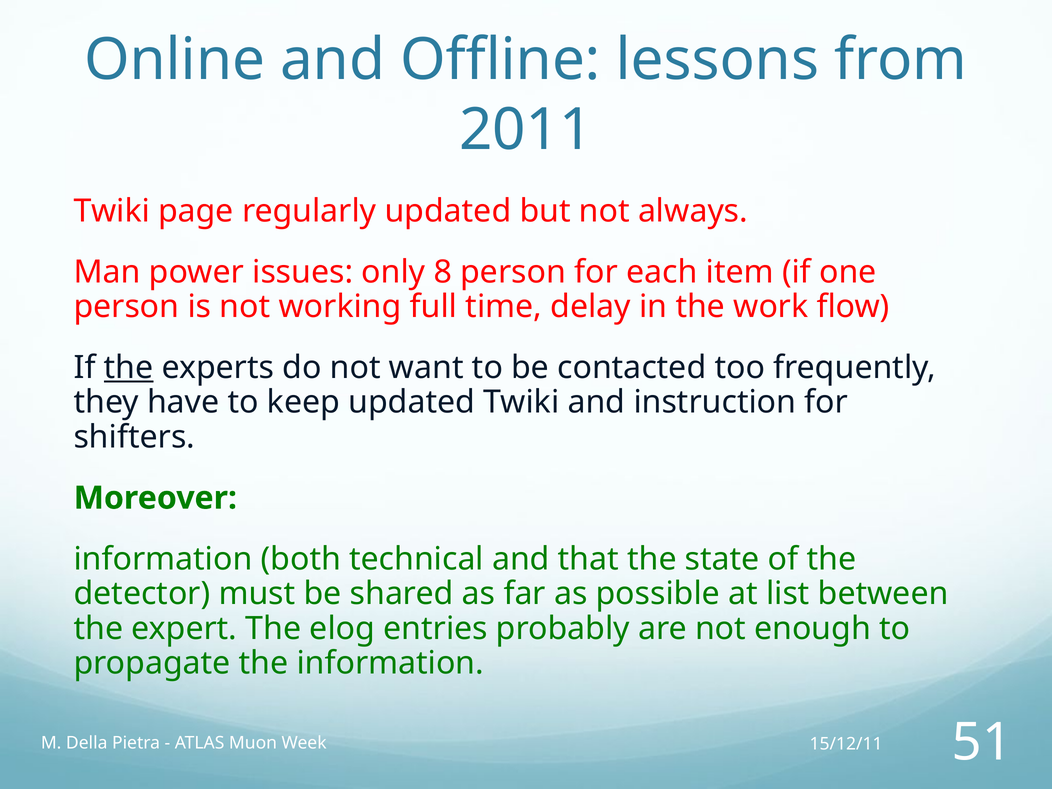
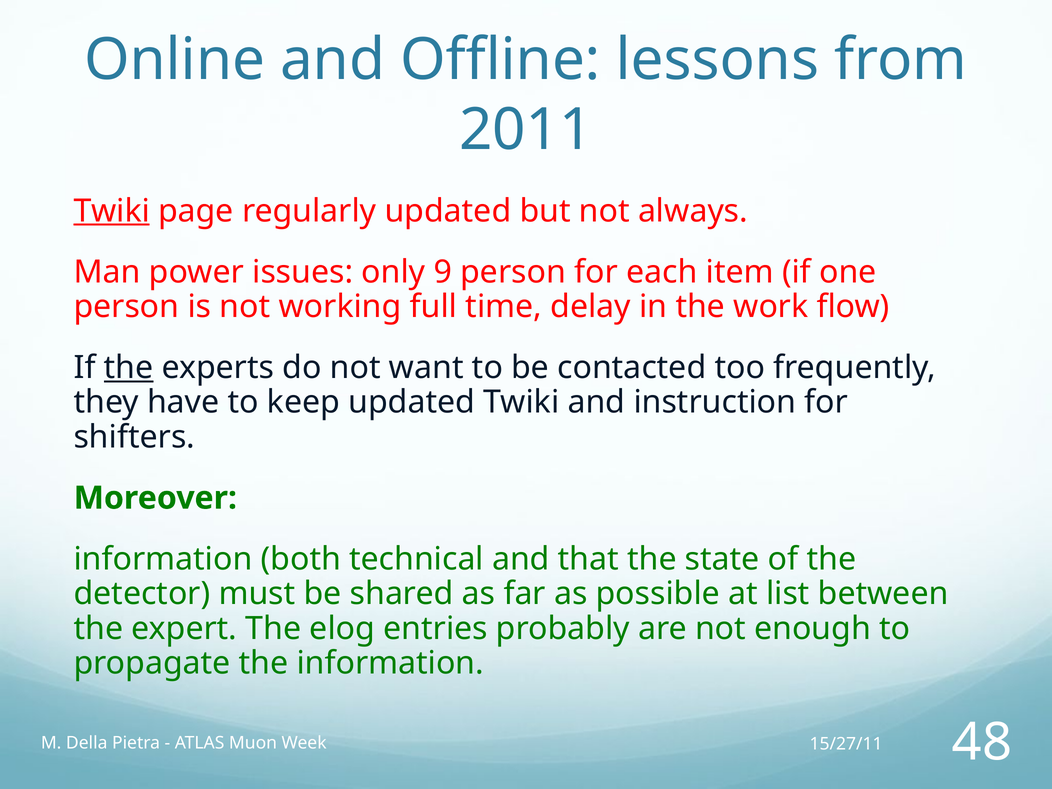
Twiki underline: none -> present (112, 211)
8: 8 -> 9 (443, 272)
51: 51 -> 48 (982, 742)
15/12/11: 15/12/11 -> 15/27/11 (846, 744)
